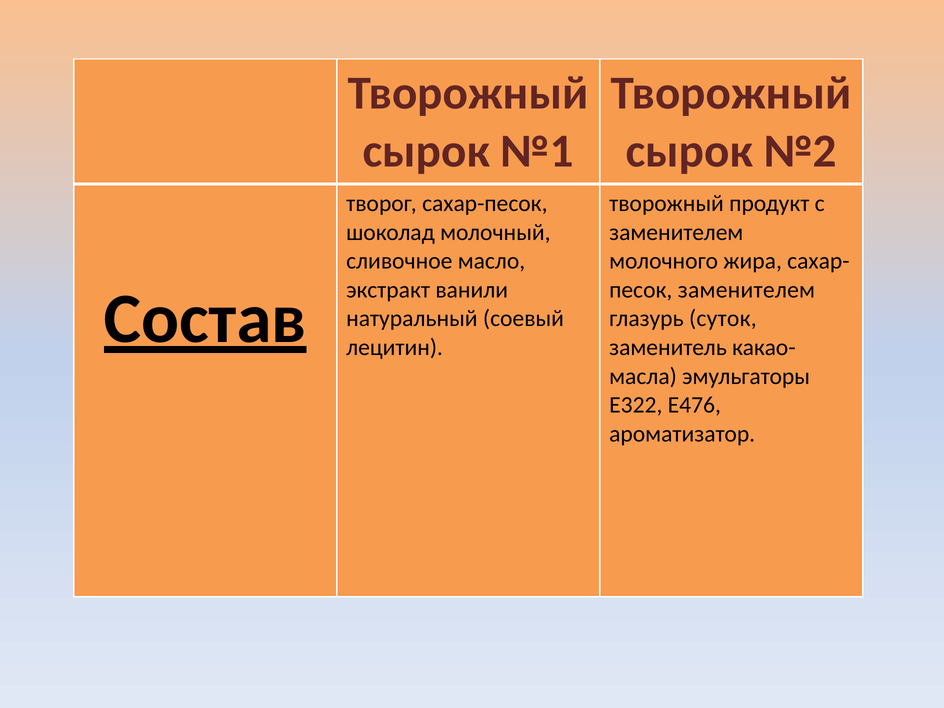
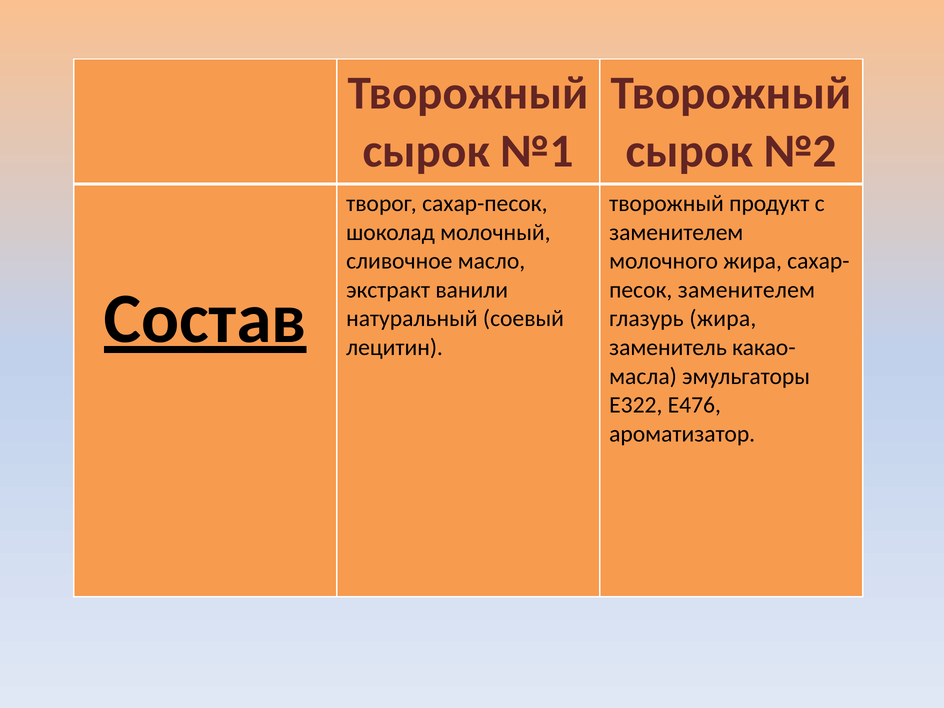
глазурь суток: суток -> жира (723, 319)
